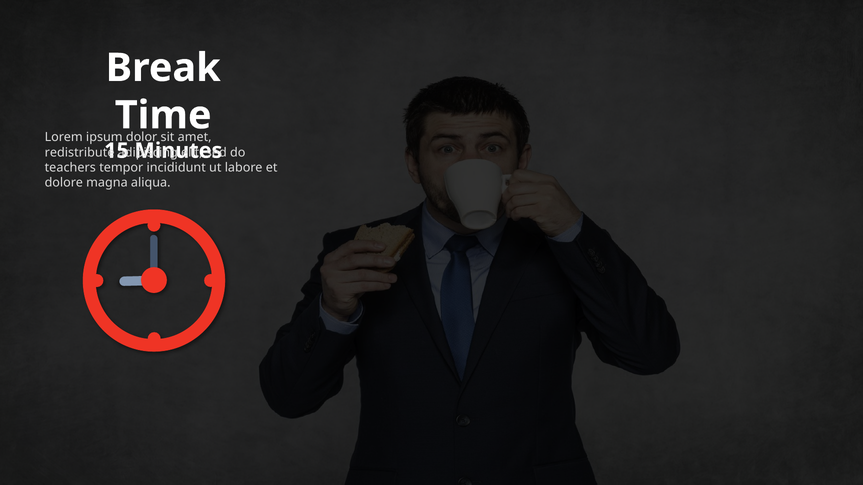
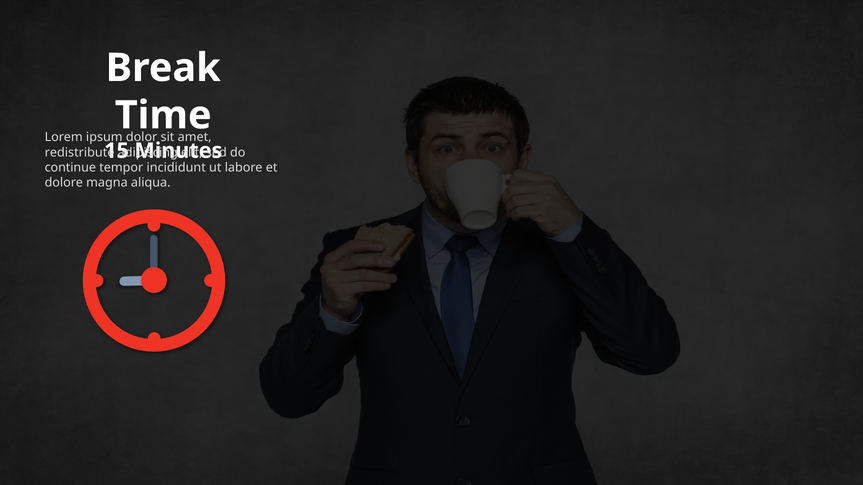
teachers: teachers -> continue (70, 168)
